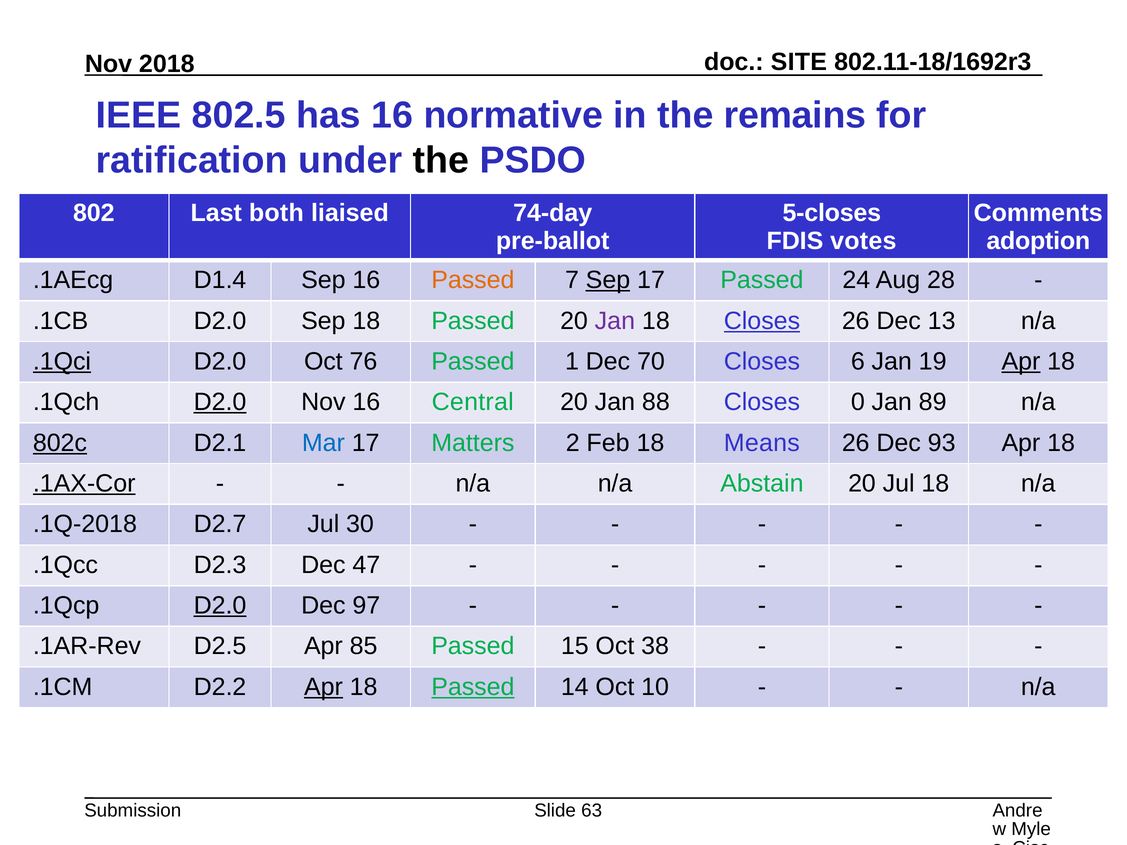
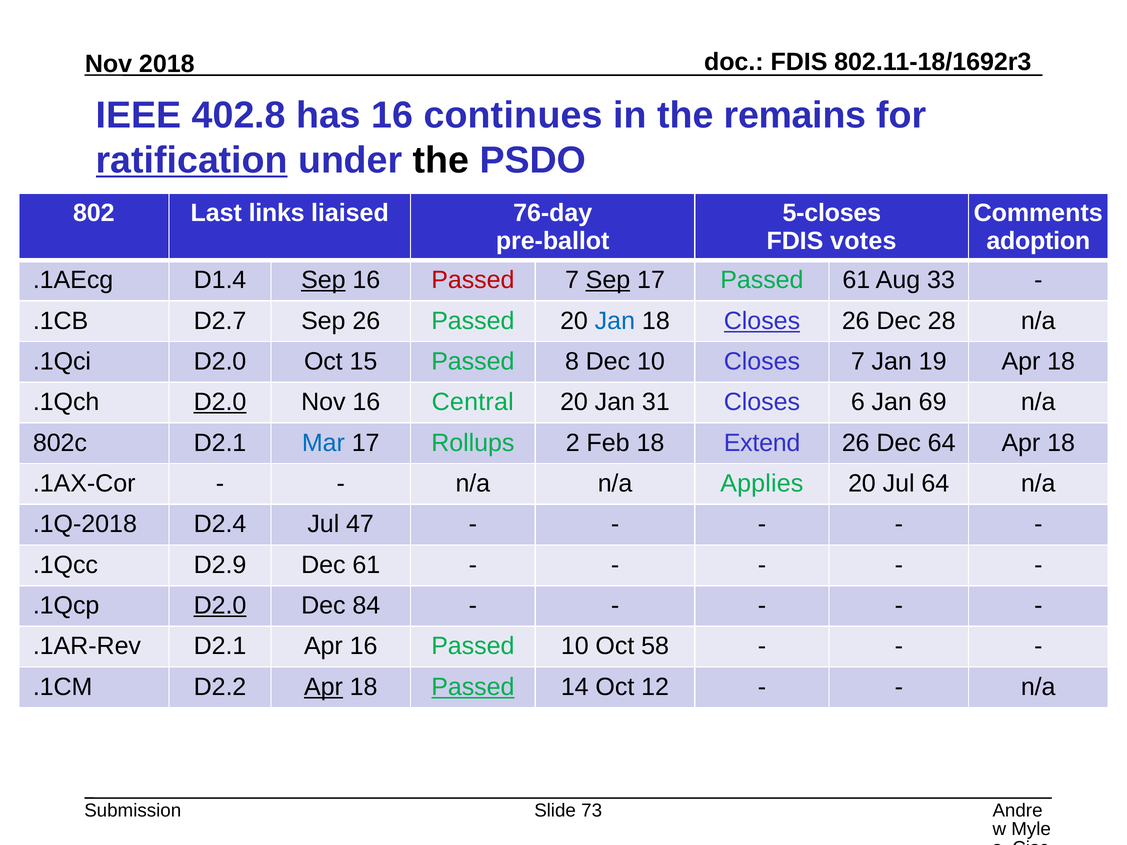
SITE: SITE -> FDIS (799, 62)
802.5: 802.5 -> 402.8 (239, 115)
normative: normative -> continues (513, 115)
ratification underline: none -> present (192, 160)
both: both -> links (277, 213)
74-day: 74-day -> 76-day (553, 213)
Sep underline: none -> present (323, 280)
Passed colour: orange -> red (473, 280)
Passed 24: 24 -> 61 (856, 280)
28: 28 -> 33 (941, 280)
.1CB D2.0: D2.0 -> D2.7 (220, 321)
Sep 18: 18 -> 26 (366, 321)
Jan colour: purple -> blue (615, 321)
13: 13 -> 28 (942, 321)
.1Qci underline: present -> none (62, 362)
76: 76 -> 15 (363, 362)
1: 1 -> 8 (572, 362)
Dec 70: 70 -> 10 (651, 362)
Closes 6: 6 -> 7 (858, 362)
Apr underline: present -> none (1021, 362)
88: 88 -> 31 (656, 402)
0: 0 -> 6 (858, 402)
89: 89 -> 69 (933, 402)
802c underline: present -> none (60, 443)
Matters: Matters -> Rollups (473, 443)
Means: Means -> Extend (762, 443)
Dec 93: 93 -> 64 (942, 443)
.1AX-Cor underline: present -> none (84, 484)
Abstain: Abstain -> Applies (762, 484)
Jul 18: 18 -> 64 (935, 484)
D2.7: D2.7 -> D2.4 (220, 524)
30: 30 -> 47 (360, 524)
D2.3: D2.3 -> D2.9 (220, 565)
Dec 47: 47 -> 61 (366, 565)
97: 97 -> 84 (366, 606)
.1AR-Rev D2.5: D2.5 -> D2.1 (220, 646)
Apr 85: 85 -> 16 (364, 646)
Passed 15: 15 -> 10 (575, 646)
38: 38 -> 58 (655, 646)
10: 10 -> 12 (655, 687)
63: 63 -> 73 (592, 811)
